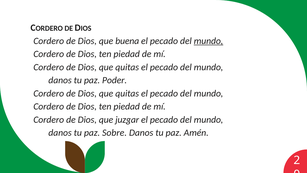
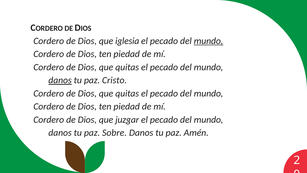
buena: buena -> iglesia (127, 41)
danos underline: none -> present (60, 80)
Poder: Poder -> Cristo (115, 80)
